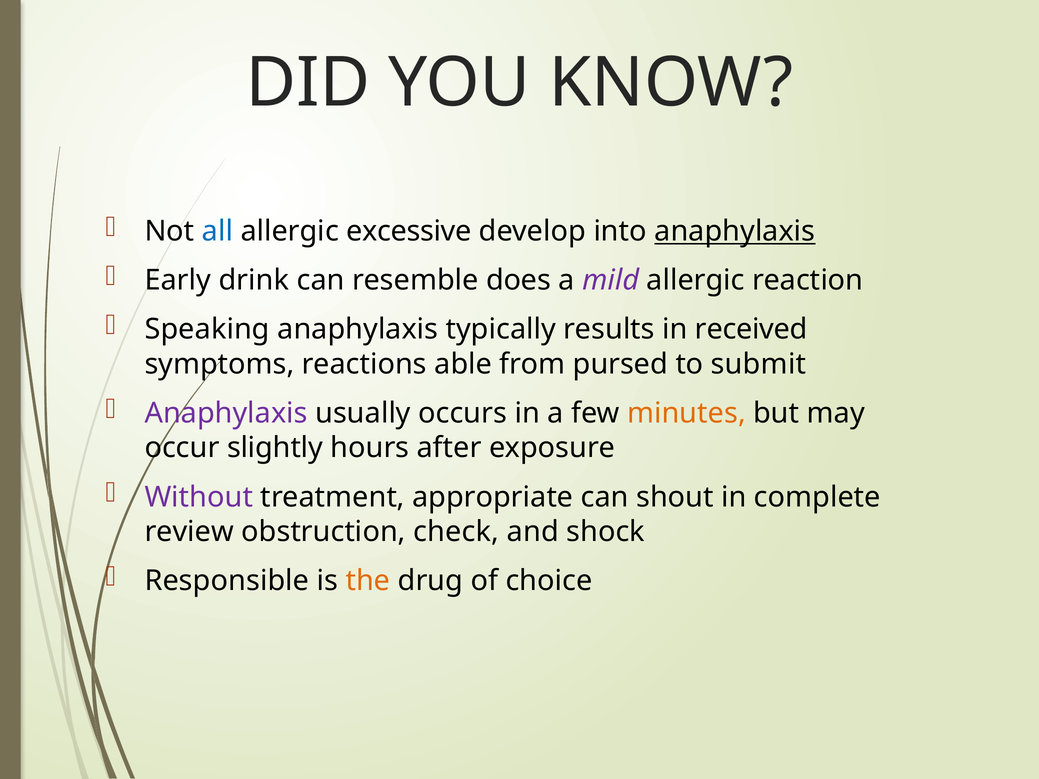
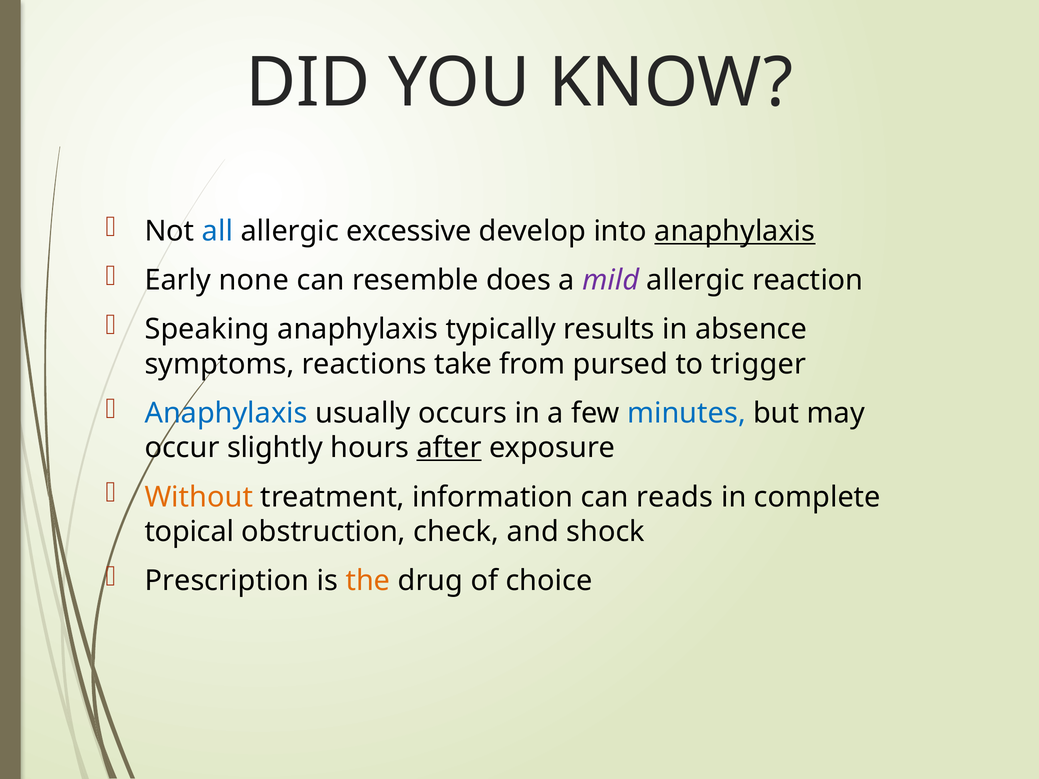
drink: drink -> none (254, 280)
received: received -> absence (751, 330)
able: able -> take (463, 364)
submit: submit -> trigger (758, 364)
Anaphylaxis colour: purple -> blue (226, 413)
minutes colour: orange -> blue (686, 413)
after underline: none -> present (449, 448)
Without colour: purple -> orange (199, 497)
appropriate: appropriate -> information (493, 497)
shout: shout -> reads (675, 497)
review: review -> topical (189, 532)
Responsible: Responsible -> Prescription (227, 581)
